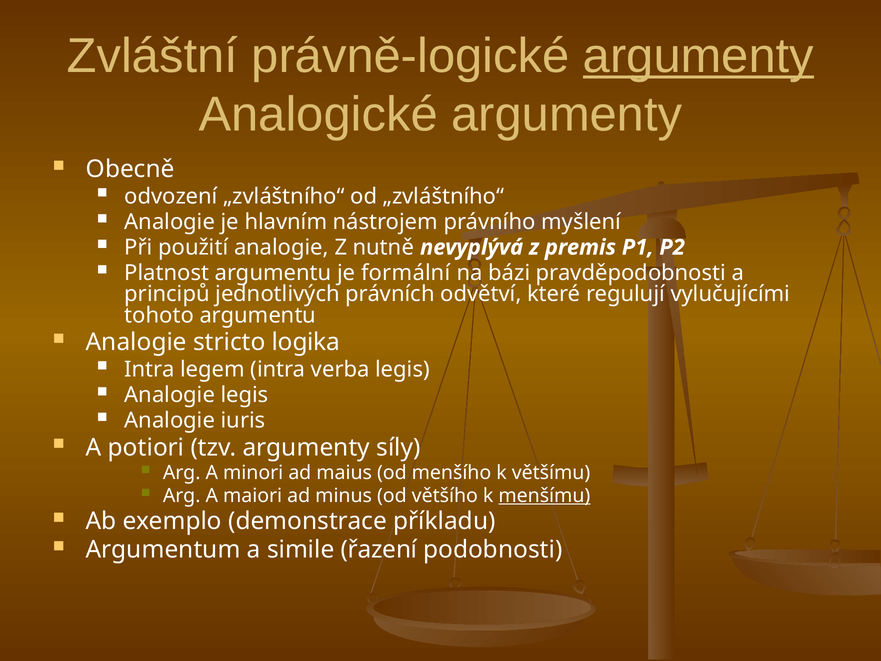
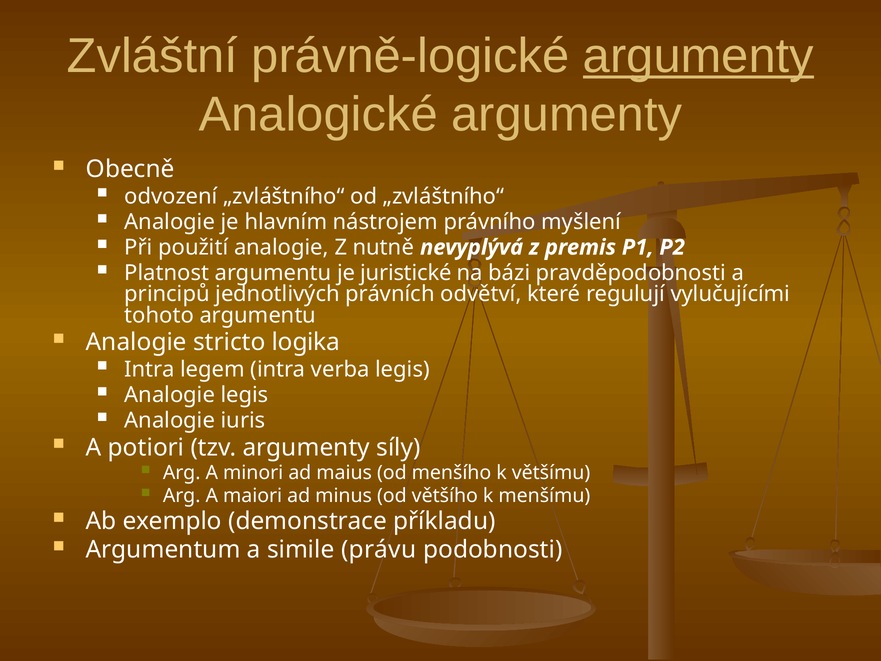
formální: formální -> juristické (406, 273)
menšímu underline: present -> none (544, 495)
řazení: řazení -> právu (379, 550)
